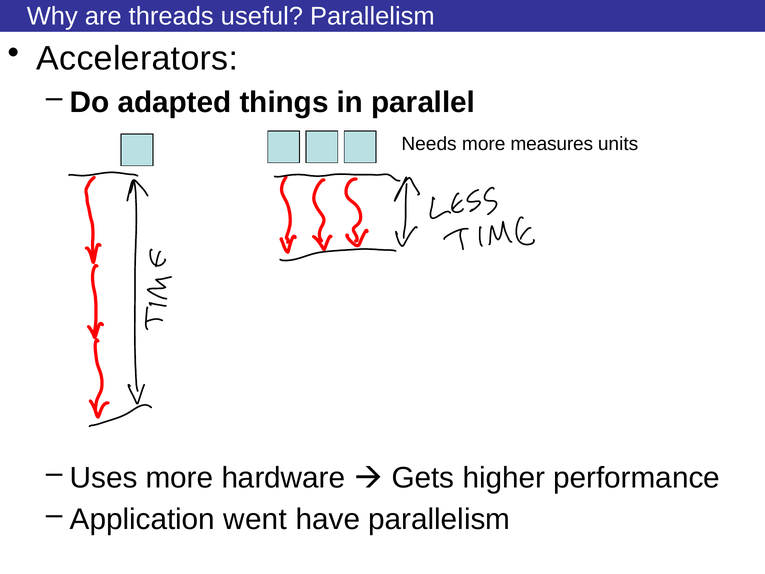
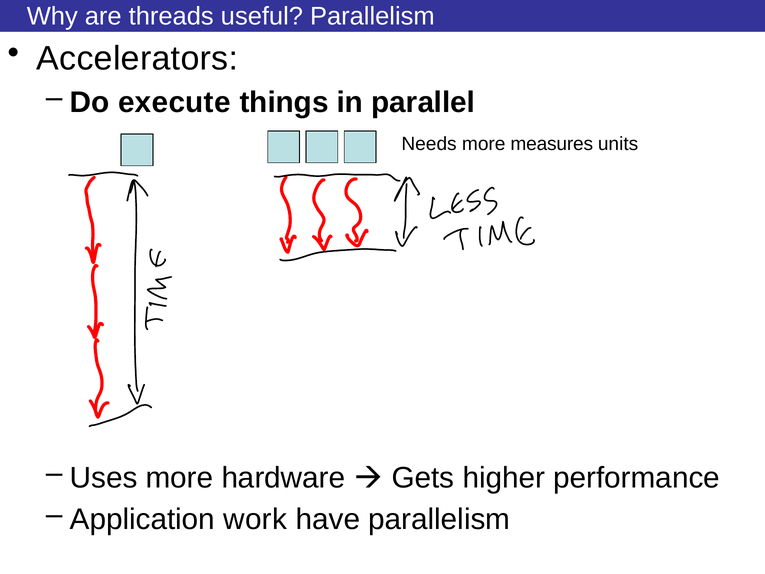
adapted: adapted -> execute (174, 102)
went: went -> work (255, 519)
